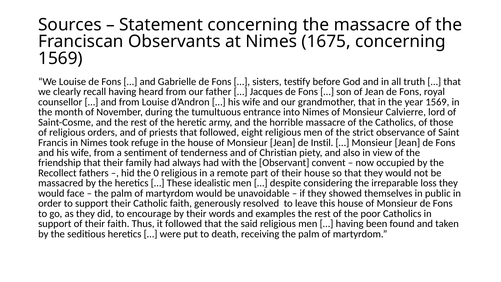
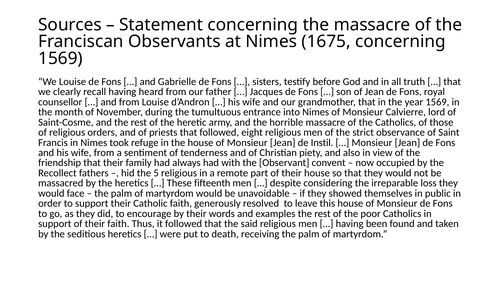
0: 0 -> 5 (156, 173)
idealistic: idealistic -> fifteenth (212, 183)
